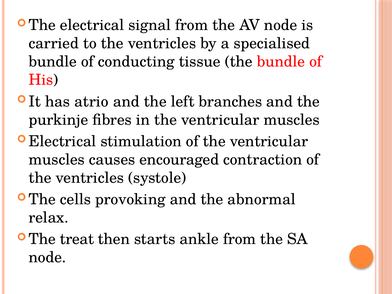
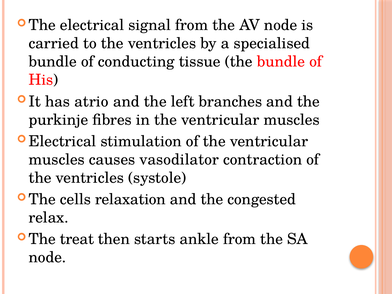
encouraged: encouraged -> vasodilator (179, 160)
provoking: provoking -> relaxation (130, 199)
abnormal: abnormal -> congested (262, 199)
